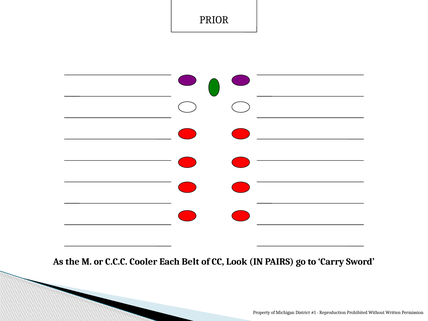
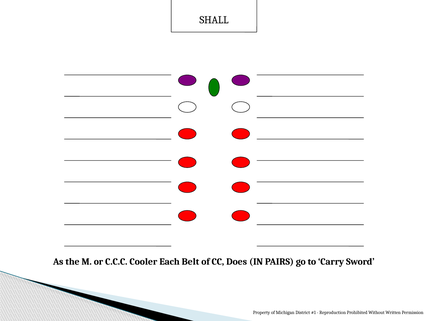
PRIOR: PRIOR -> SHALL (214, 20)
Look: Look -> Does (237, 262)
